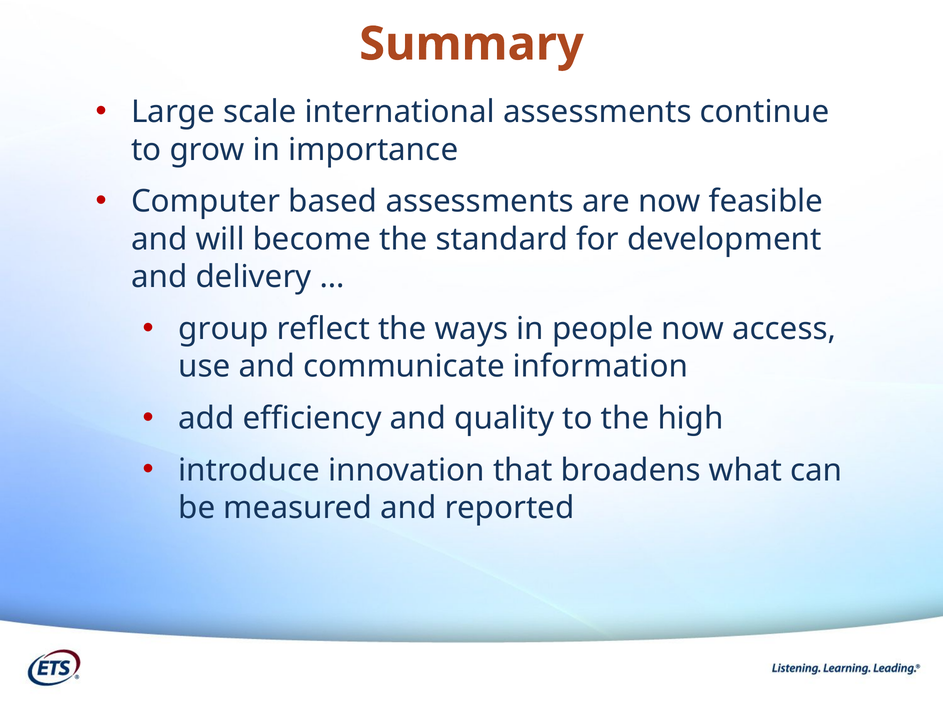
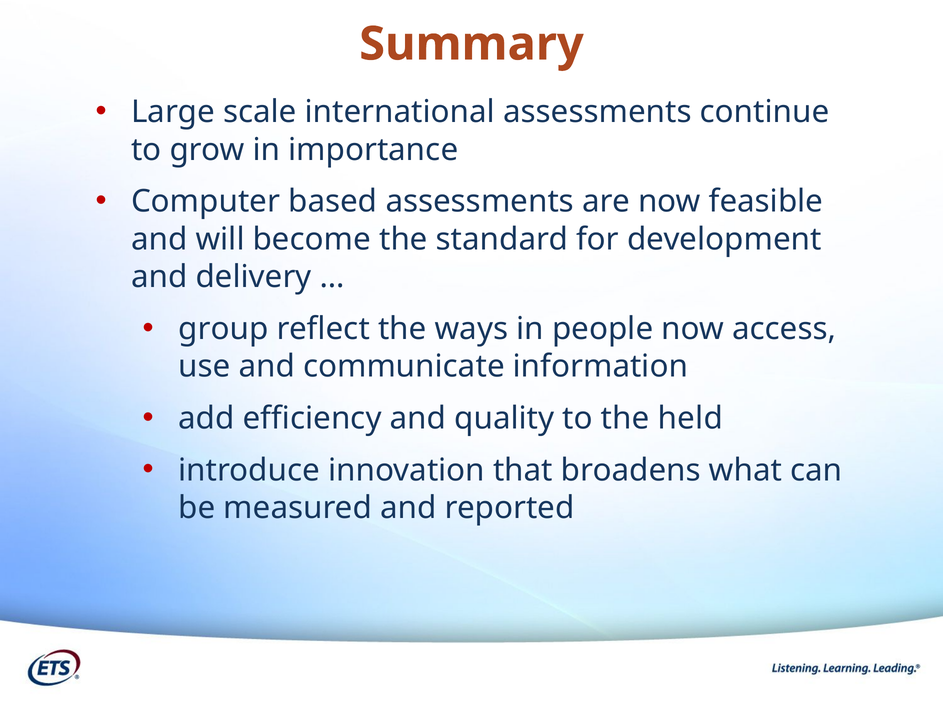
high: high -> held (690, 419)
